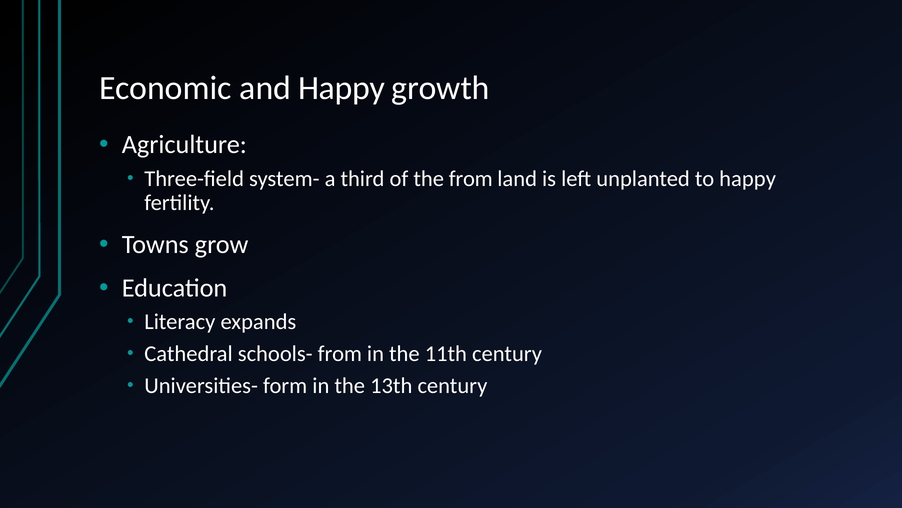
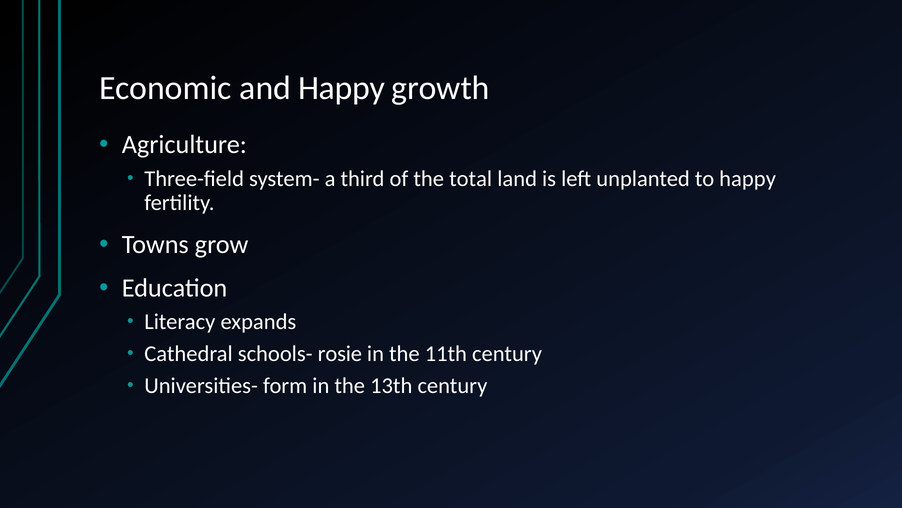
the from: from -> total (471, 178)
schools- from: from -> rosie (340, 353)
